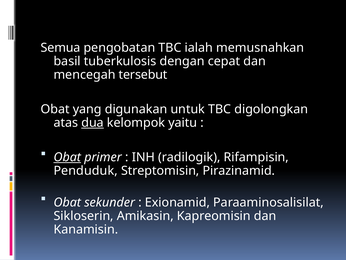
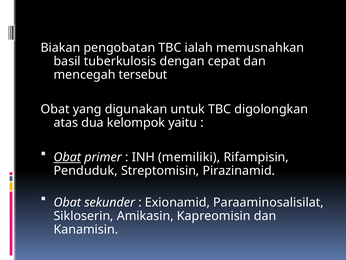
Semua: Semua -> Biakan (60, 48)
dua underline: present -> none (93, 123)
radilogik: radilogik -> memiliki (189, 157)
